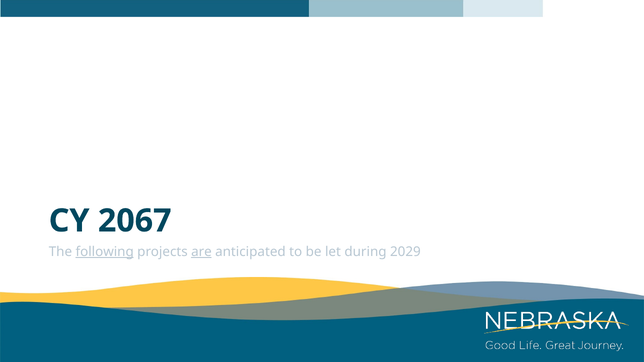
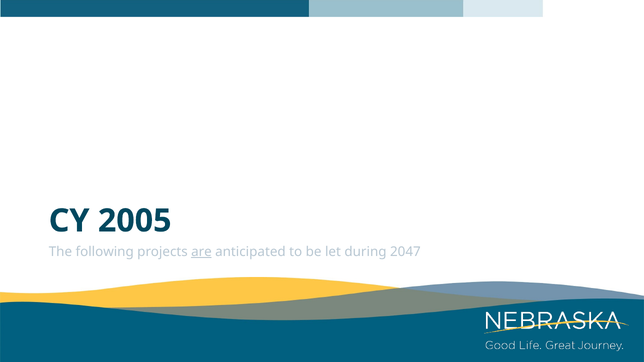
2067: 2067 -> 2005 (135, 221)
following underline: present -> none (105, 252)
2029: 2029 -> 2047 (405, 252)
